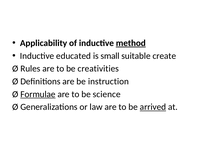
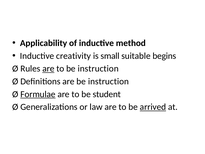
method underline: present -> none (131, 43)
educated: educated -> creativity (74, 56)
create: create -> begins (164, 56)
are underline: none -> present (48, 69)
to be creativities: creativities -> instruction (98, 69)
science: science -> student (107, 94)
